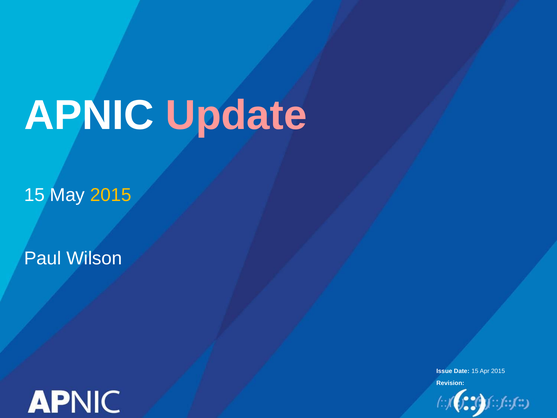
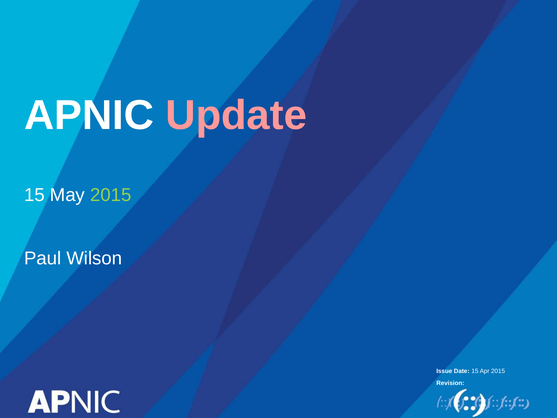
2015 colour: yellow -> light green (111, 195)
